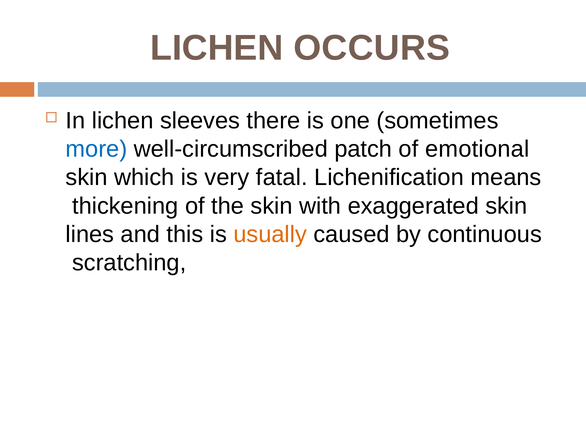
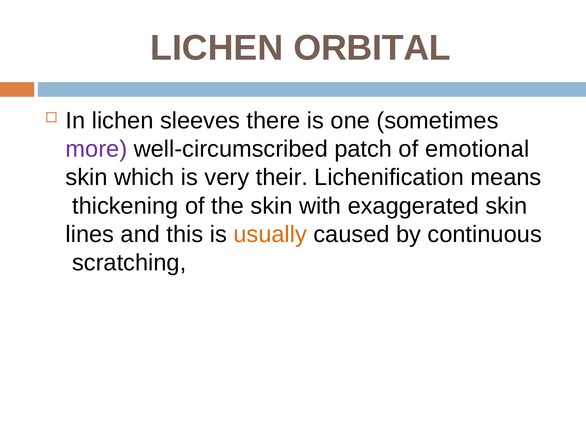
OCCURS: OCCURS -> ORBITAL (372, 48)
more colour: blue -> purple (96, 149)
fatal: fatal -> their (282, 177)
